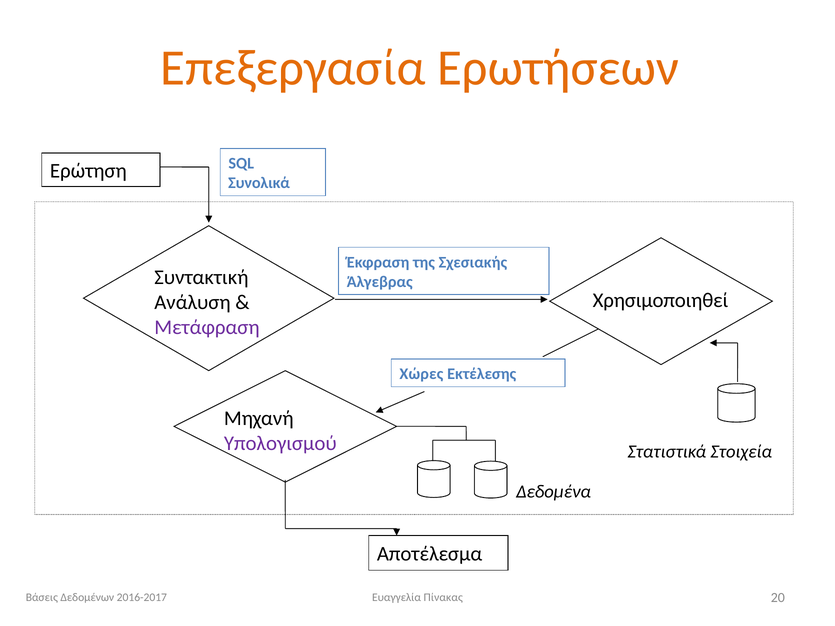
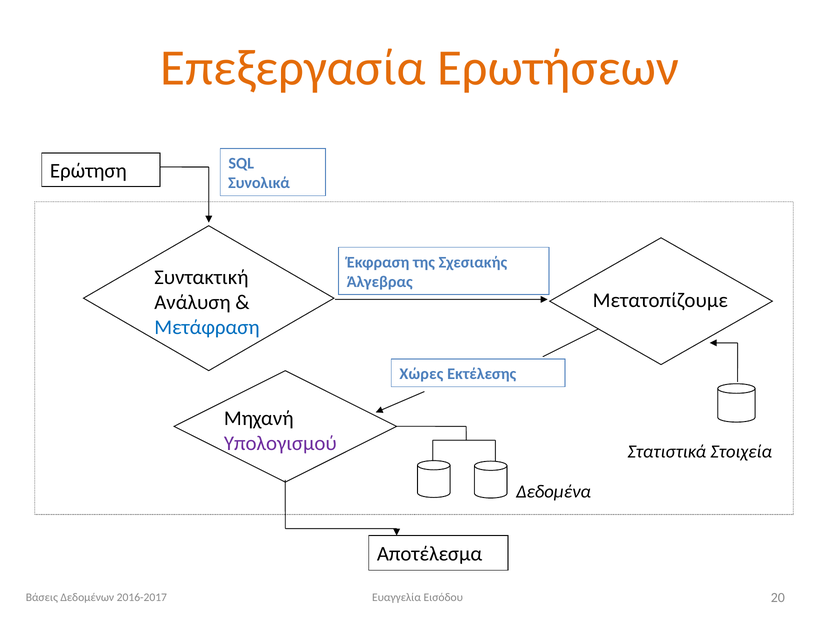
Χρησιμοποιηθεί: Χρησιμοποιηθεί -> Μετατοπίζουμε (660, 301)
Μετάφραση colour: purple -> blue (207, 328)
Πίνακας: Πίνακας -> Εισόδου (443, 598)
